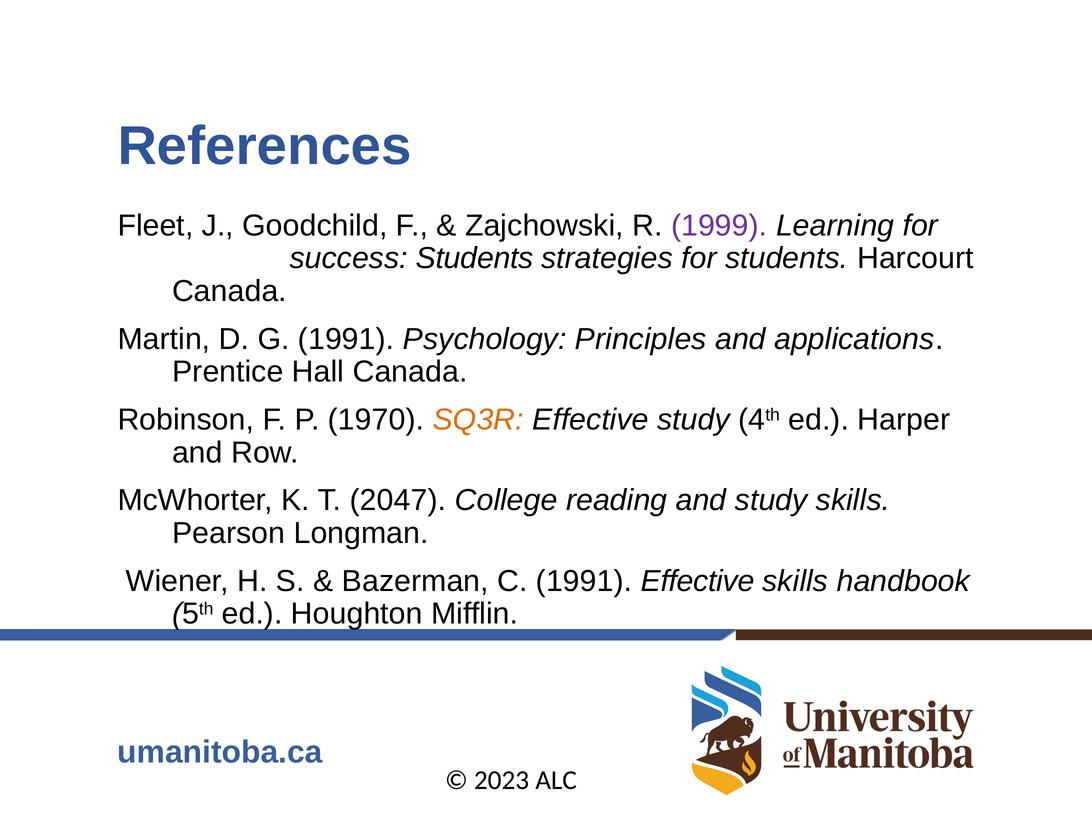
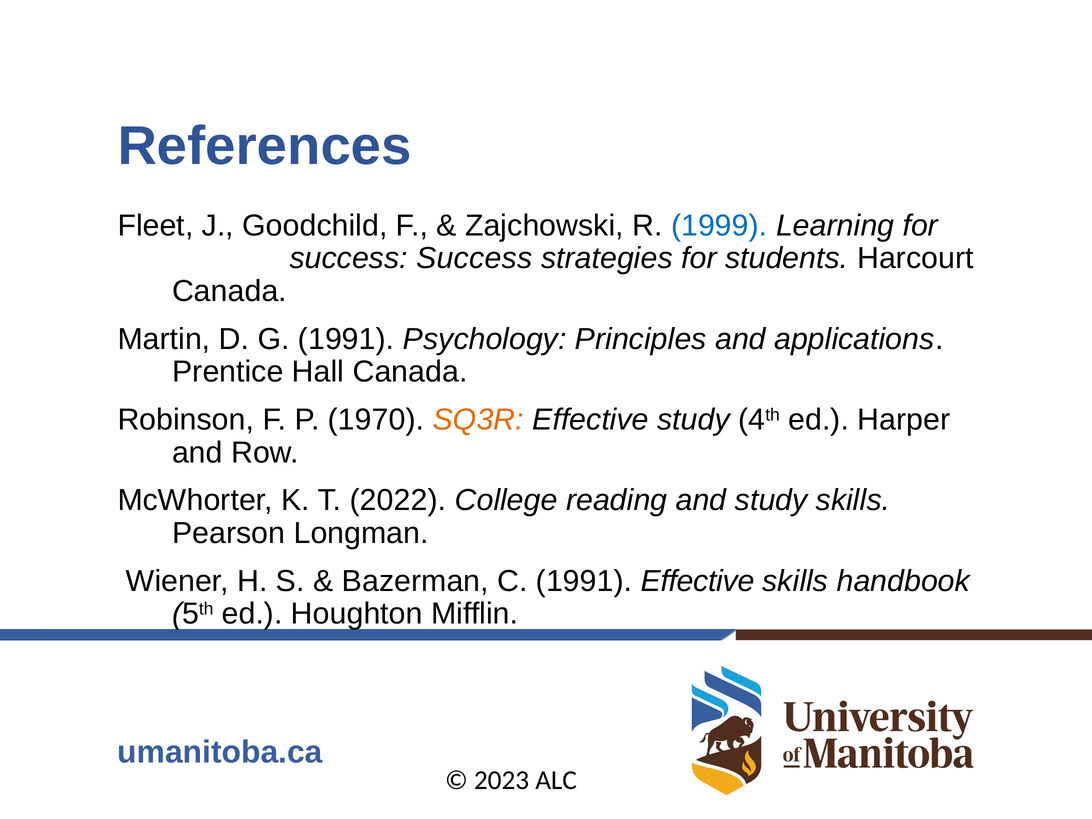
1999 colour: purple -> blue (719, 226)
success Students: Students -> Success (474, 258)
2047: 2047 -> 2022 (398, 500)
